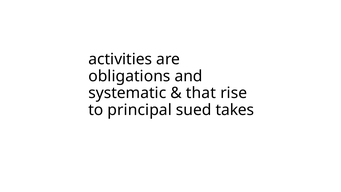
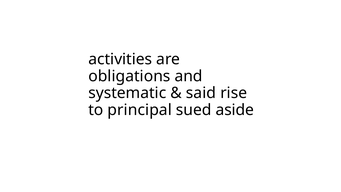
that: that -> said (201, 93)
takes: takes -> aside (235, 110)
